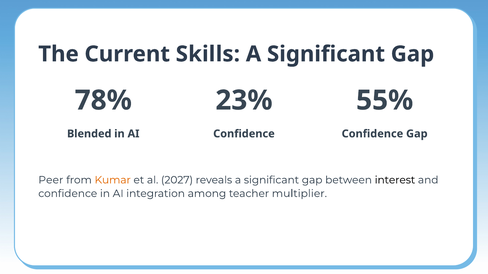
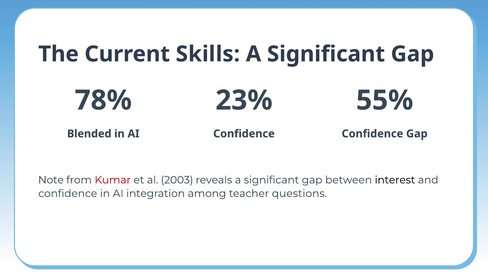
Peer: Peer -> Note (51, 180)
Kumar colour: orange -> red (113, 180)
2027: 2027 -> 2003 (177, 180)
multiplier: multiplier -> questions (299, 194)
